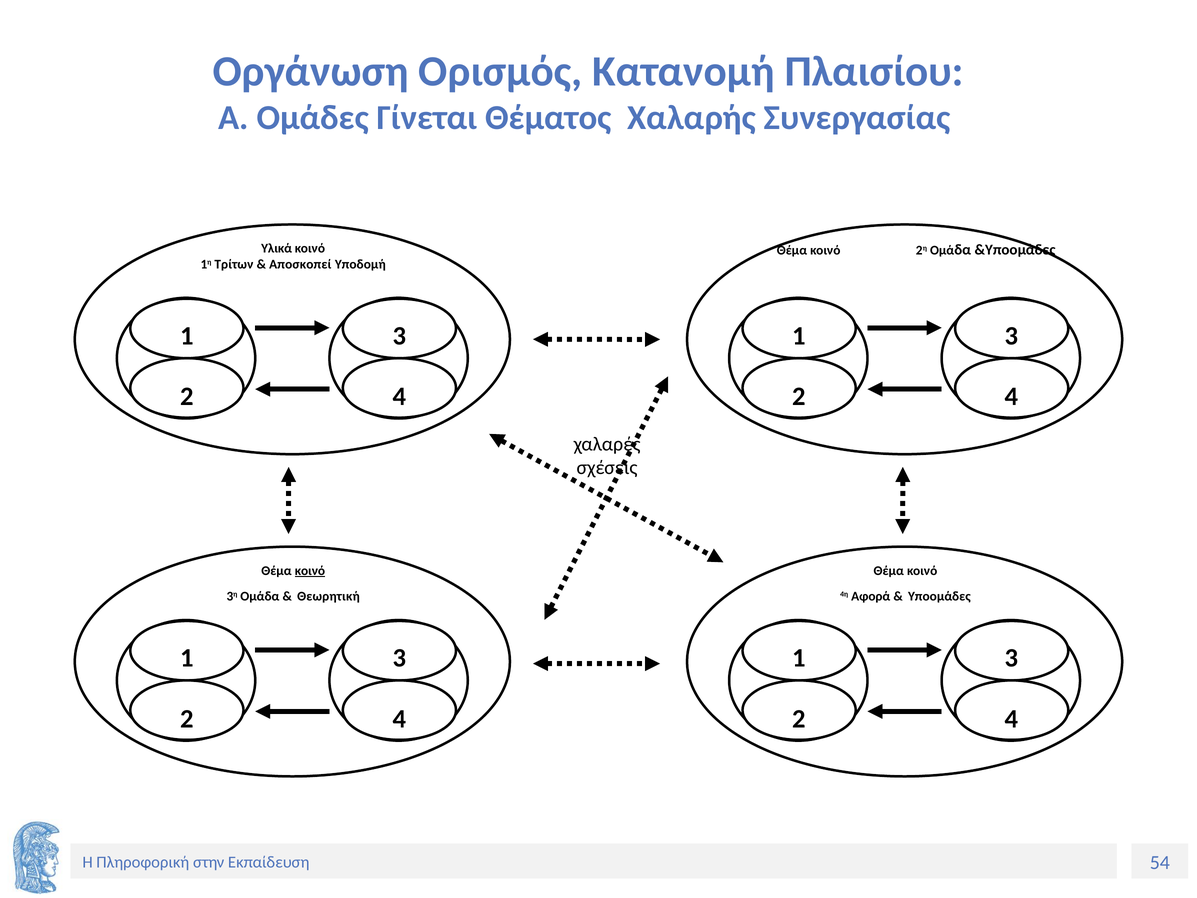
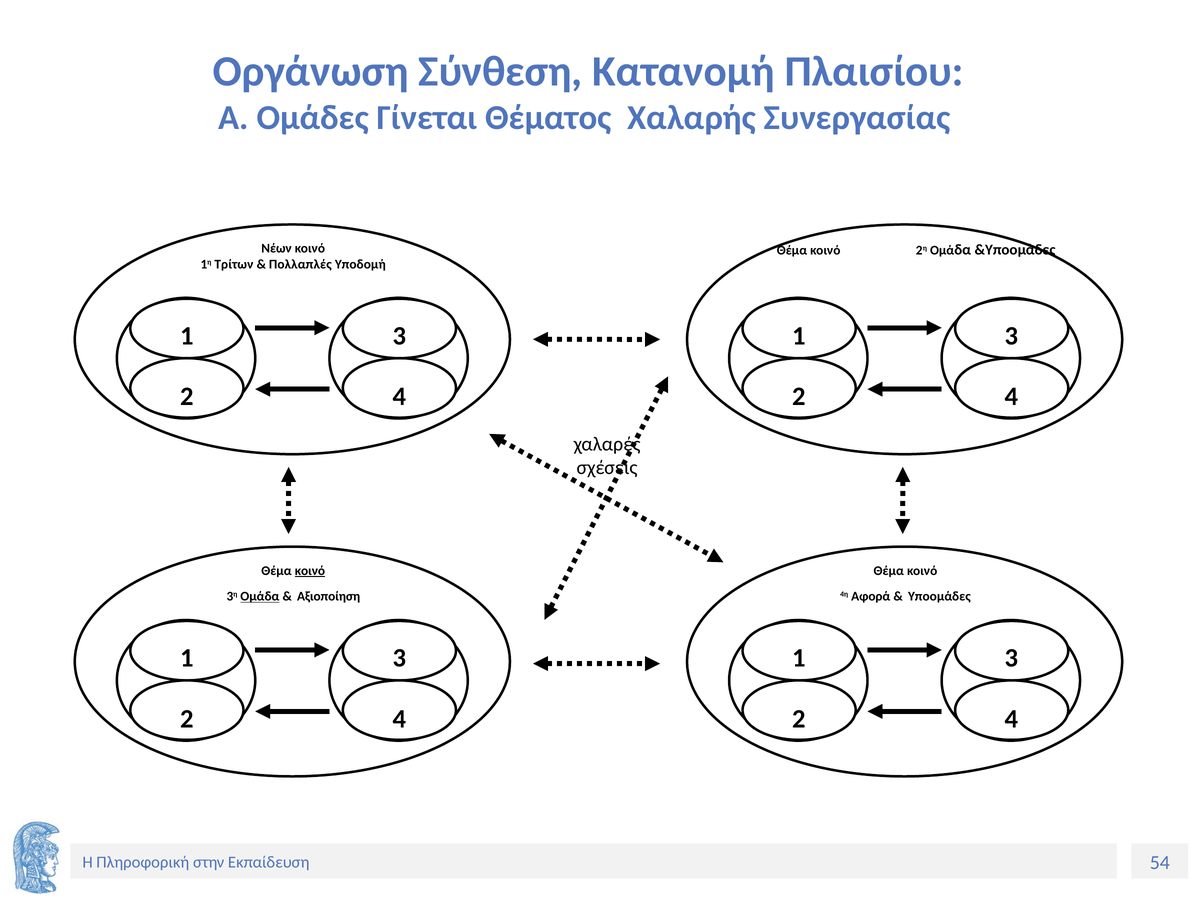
Ορισμός: Ορισμός -> Σύνθεση (501, 71)
Υλικά: Υλικά -> Νέων (277, 248)
Αποσκοπεί: Αποσκοπεί -> Πολλαπλές (300, 264)
Ομάδα underline: none -> present (260, 596)
Θεωρητική: Θεωρητική -> Αξιοποίηση (329, 596)
